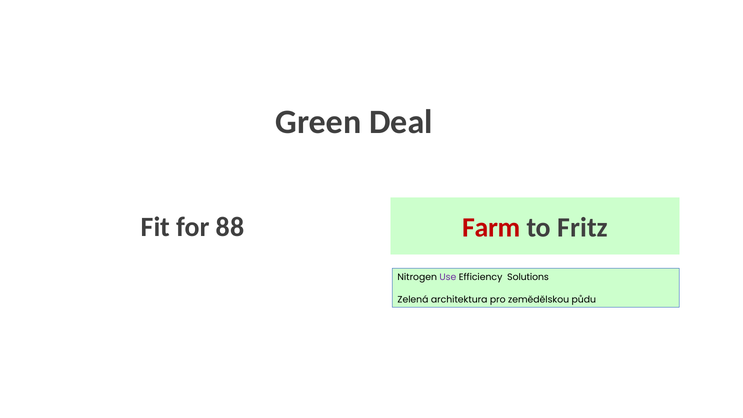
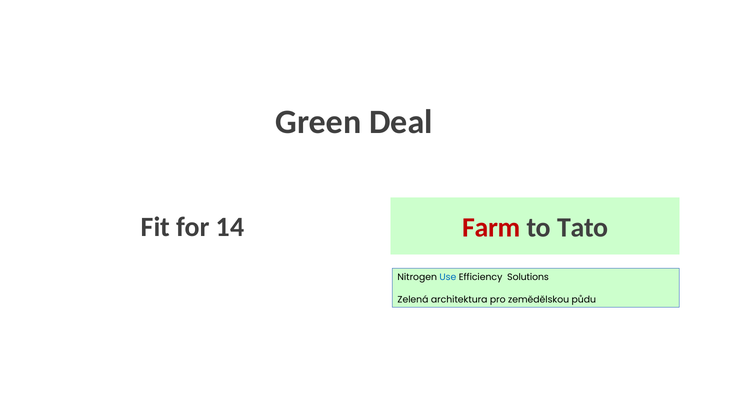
88: 88 -> 14 (230, 227)
Fritz: Fritz -> Tato (583, 227)
Use colour: purple -> blue (448, 277)
